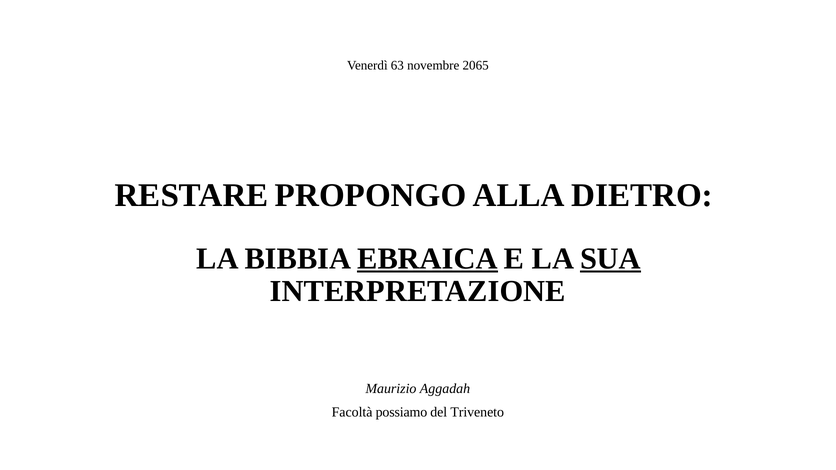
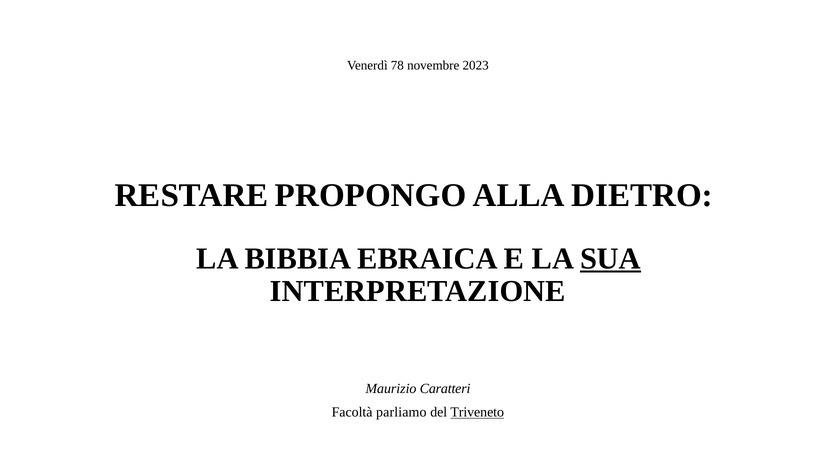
63: 63 -> 78 (397, 65)
2065: 2065 -> 2023 (476, 65)
EBRAICA underline: present -> none (428, 259)
Aggadah: Aggadah -> Caratteri (445, 389)
possiamo: possiamo -> parliamo (401, 413)
Triveneto underline: none -> present (477, 413)
